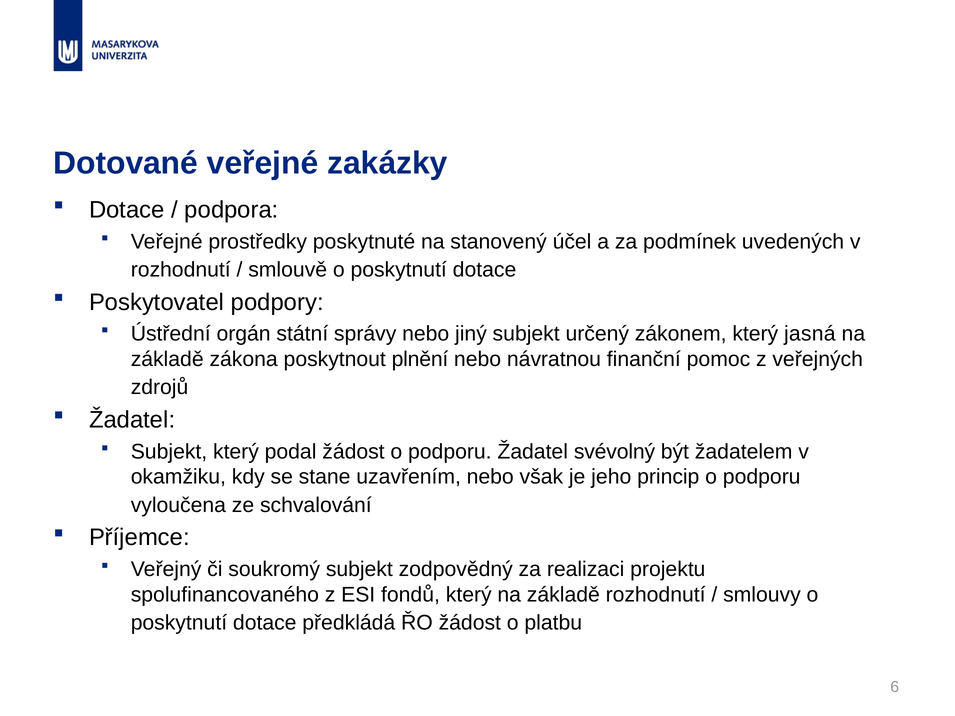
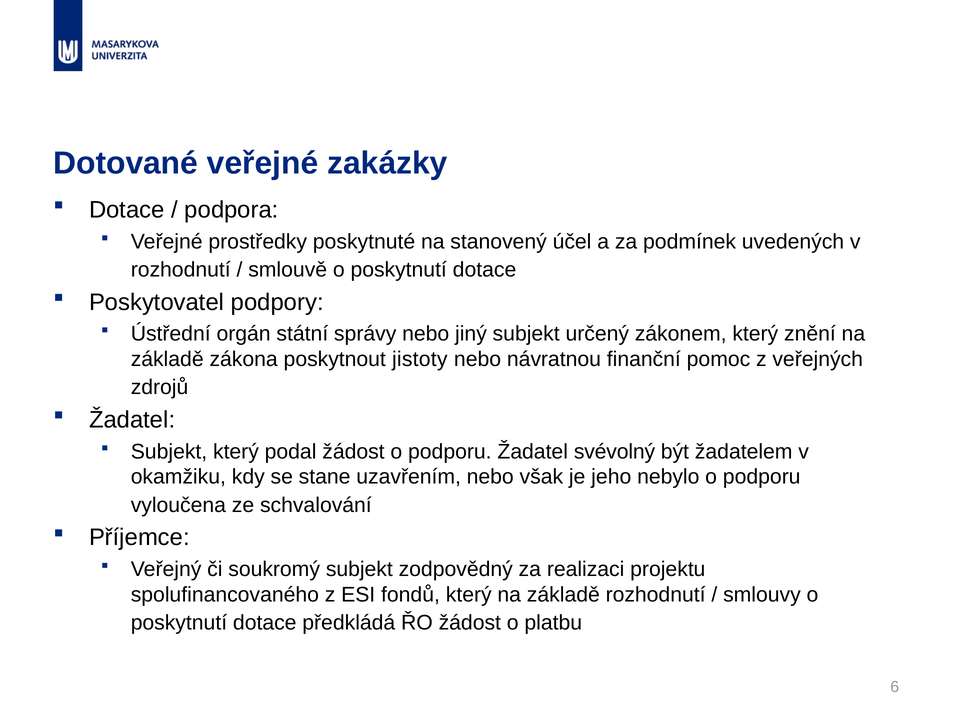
jasná: jasná -> znění (810, 334)
plnění: plnění -> jistoty (420, 359)
princip: princip -> nebylo (668, 477)
